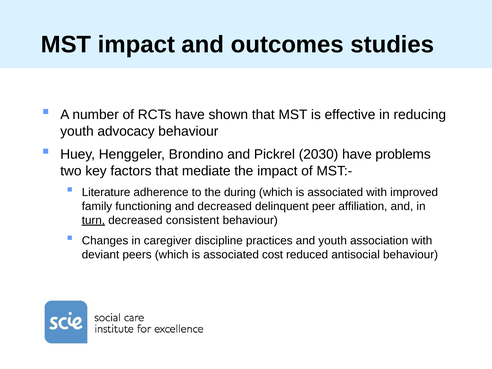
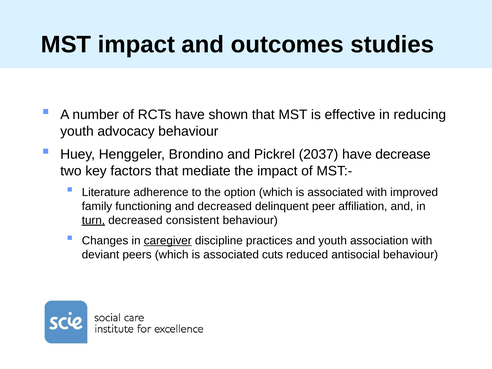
2030: 2030 -> 2037 (319, 154)
problems: problems -> decrease (403, 154)
during: during -> option (240, 192)
caregiver underline: none -> present (168, 241)
cost: cost -> cuts (273, 255)
